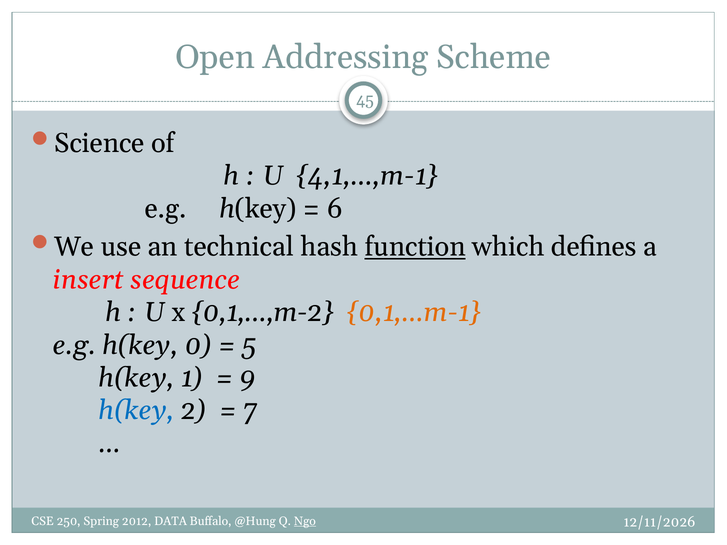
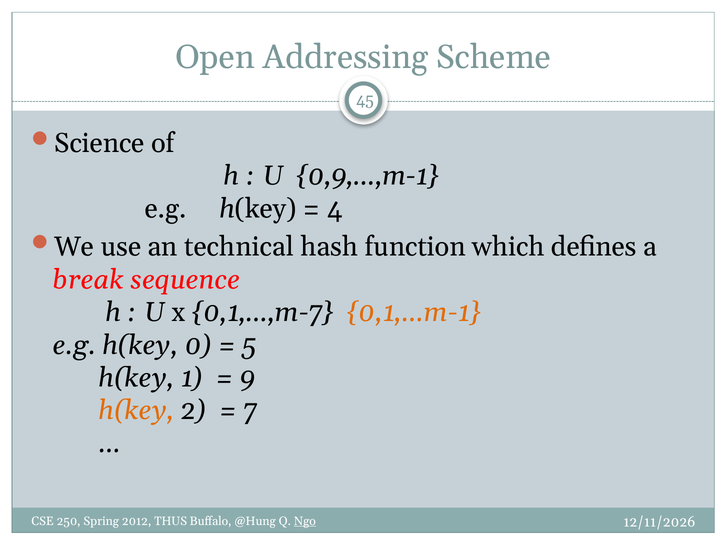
4,1,…,m-1: 4,1,…,m-1 -> 0,9,…,m-1 (368, 176)
6: 6 -> 4 (335, 209)
function underline: present -> none (415, 247)
insert: insert -> break (88, 280)
0,1,…,m-2: 0,1,…,m-2 -> 0,1,…,m-7 (263, 312)
h(key colour: blue -> orange (137, 411)
DATA: DATA -> THUS (171, 521)
